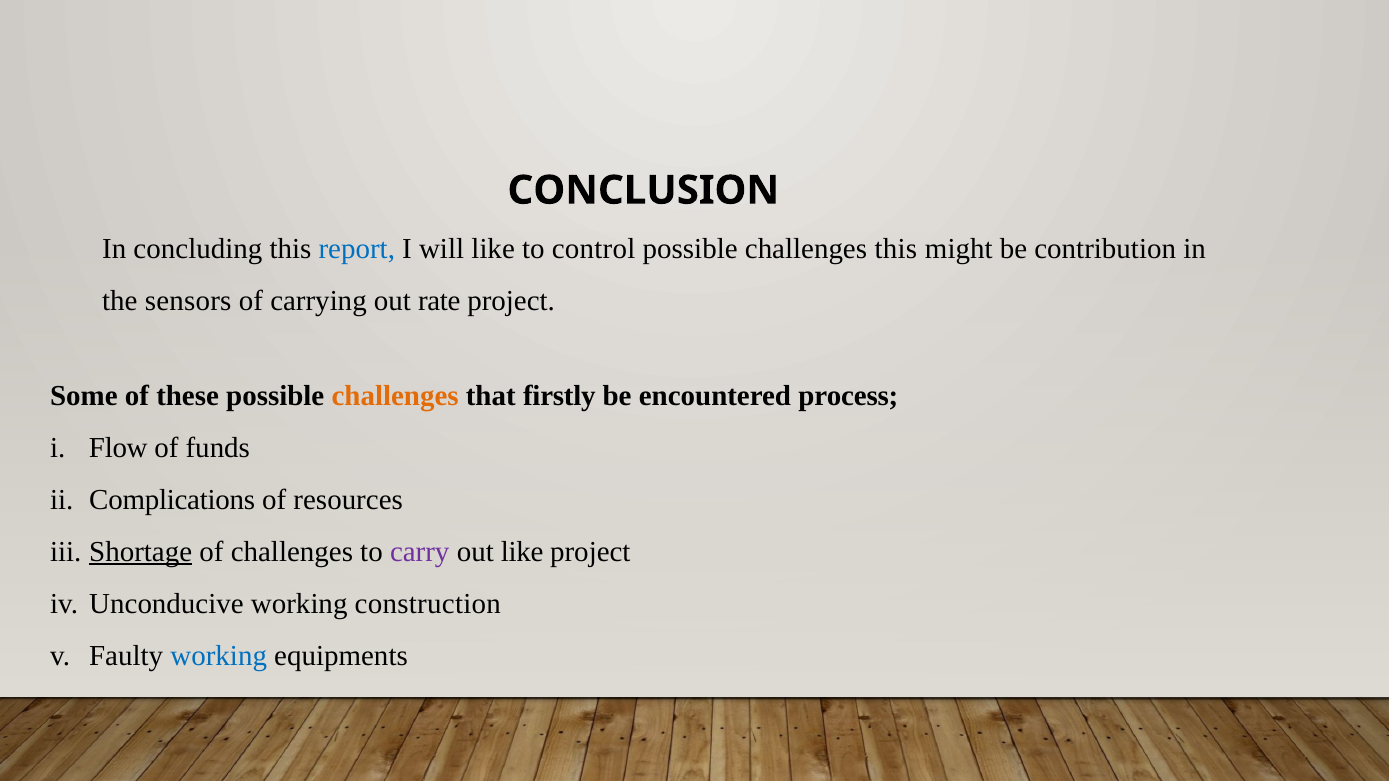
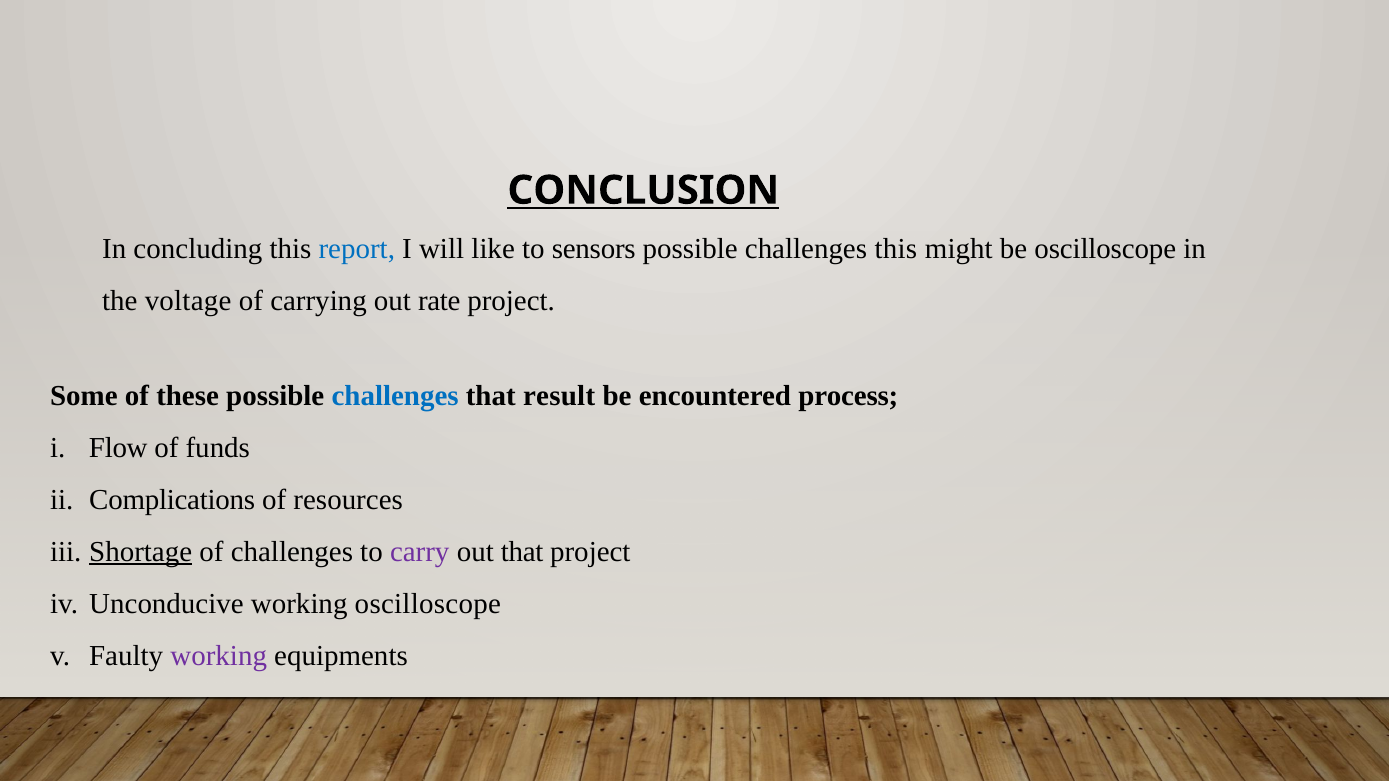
CONCLUSION underline: none -> present (643, 190)
control: control -> sensors (594, 249)
be contribution: contribution -> oscilloscope (1105, 249)
sensors: sensors -> voltage (188, 301)
challenges colour: orange -> blue (395, 396)
firstly: firstly -> result (559, 396)
out like: like -> that (522, 552)
working construction: construction -> oscilloscope (428, 604)
working colour: blue -> purple (219, 656)
